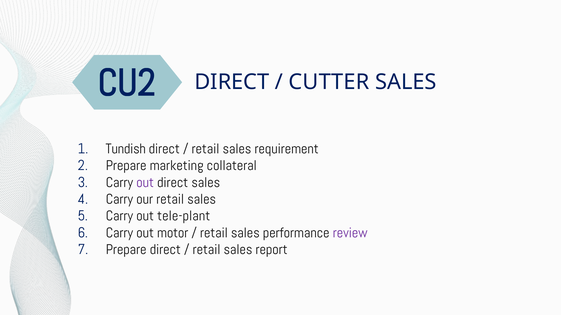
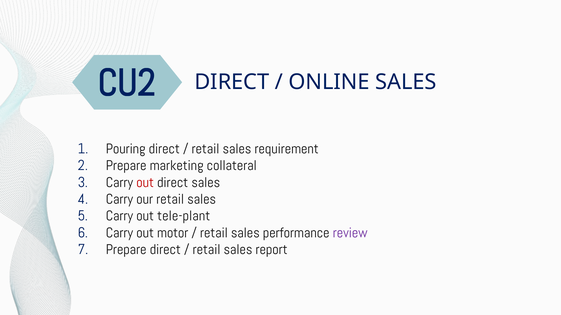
CUTTER: CUTTER -> ONLINE (329, 82)
Tundish: Tundish -> Pouring (126, 149)
out colour: purple -> red (145, 183)
